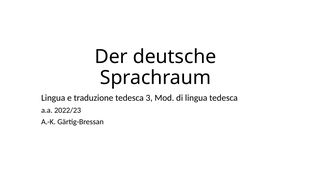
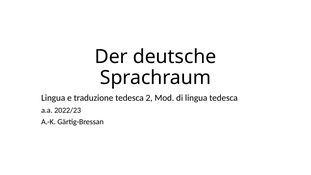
3: 3 -> 2 (149, 98)
